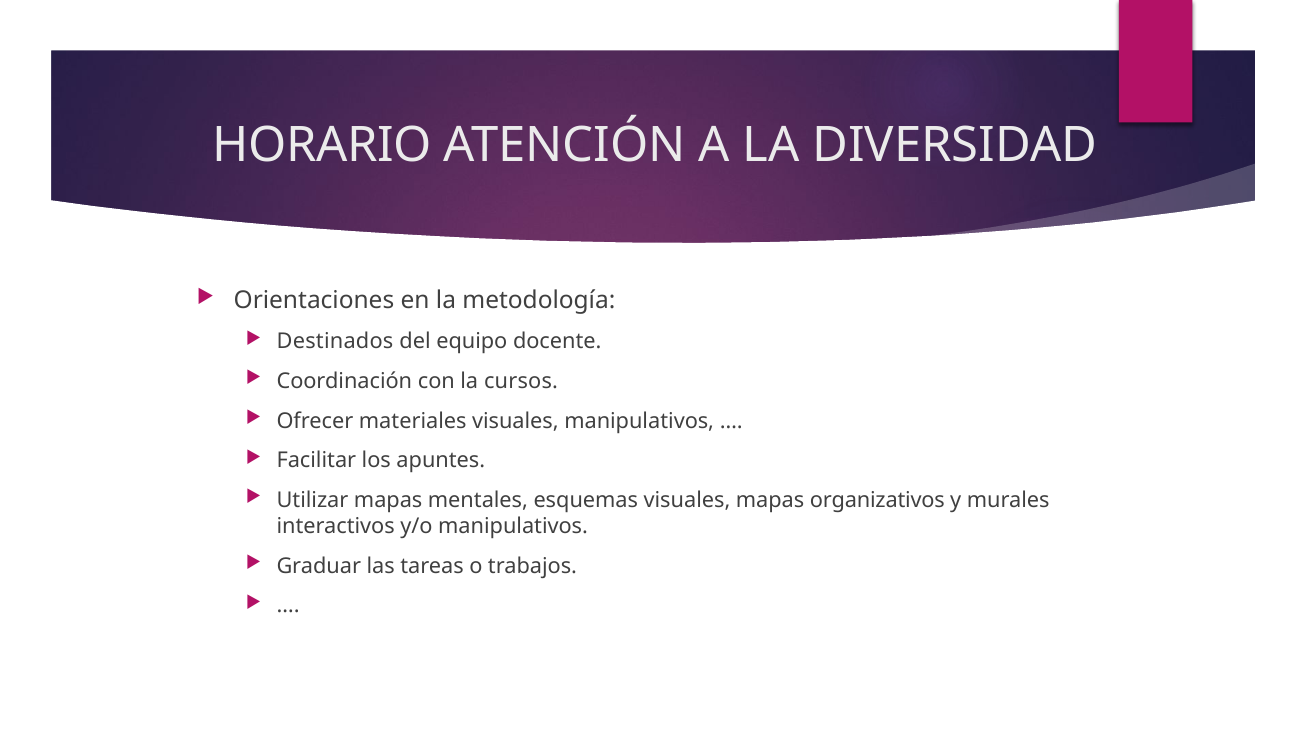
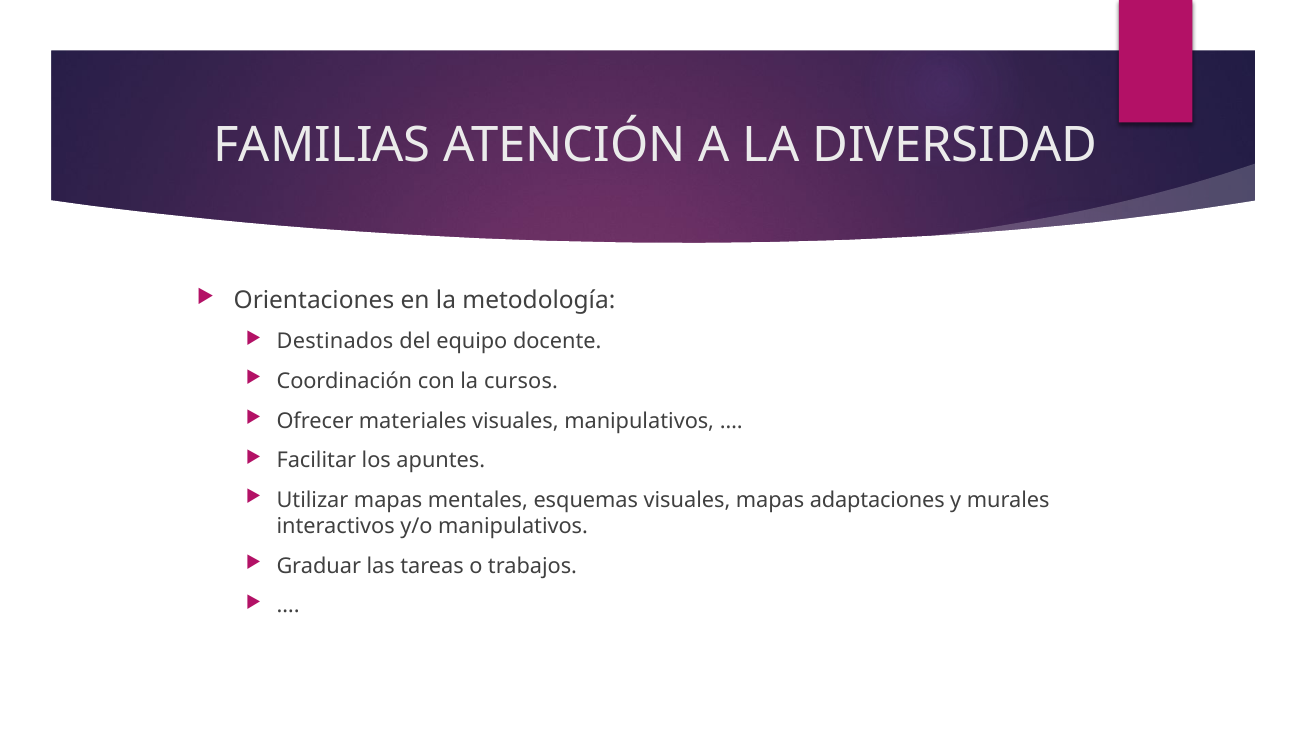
HORARIO: HORARIO -> FAMILIAS (322, 146)
organizativos: organizativos -> adaptaciones (877, 500)
